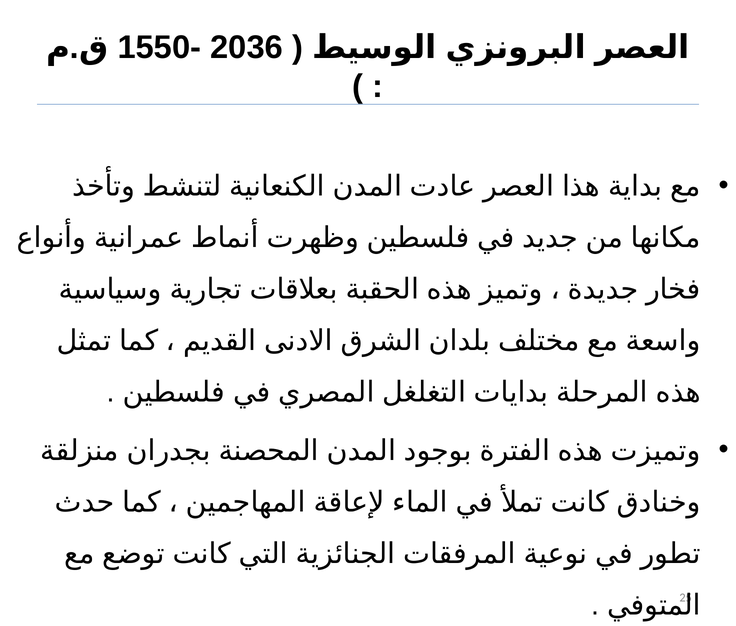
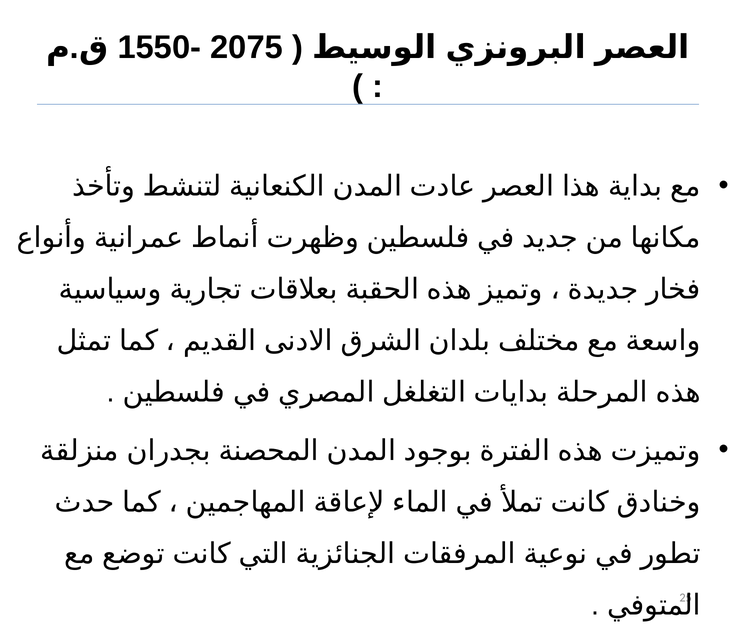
2036: 2036 -> 2075 (247, 47)
